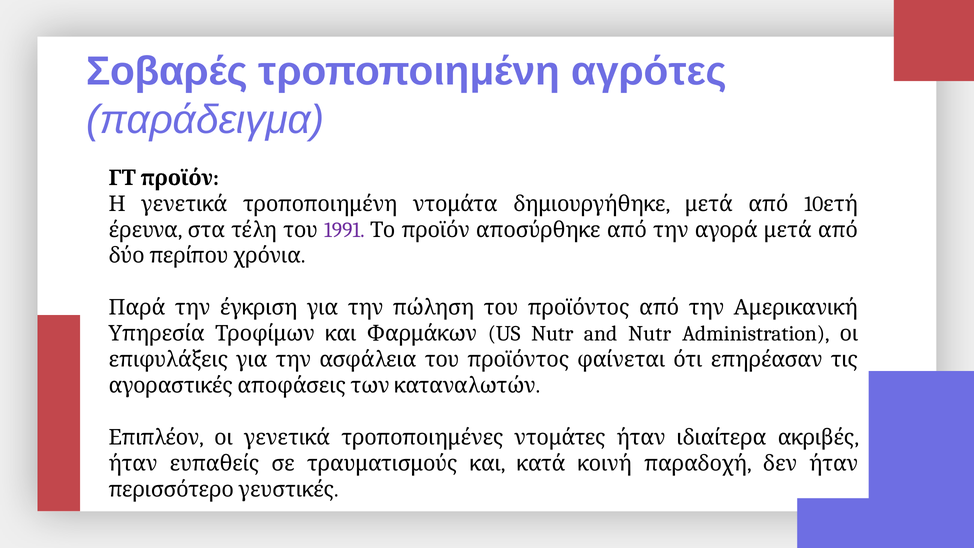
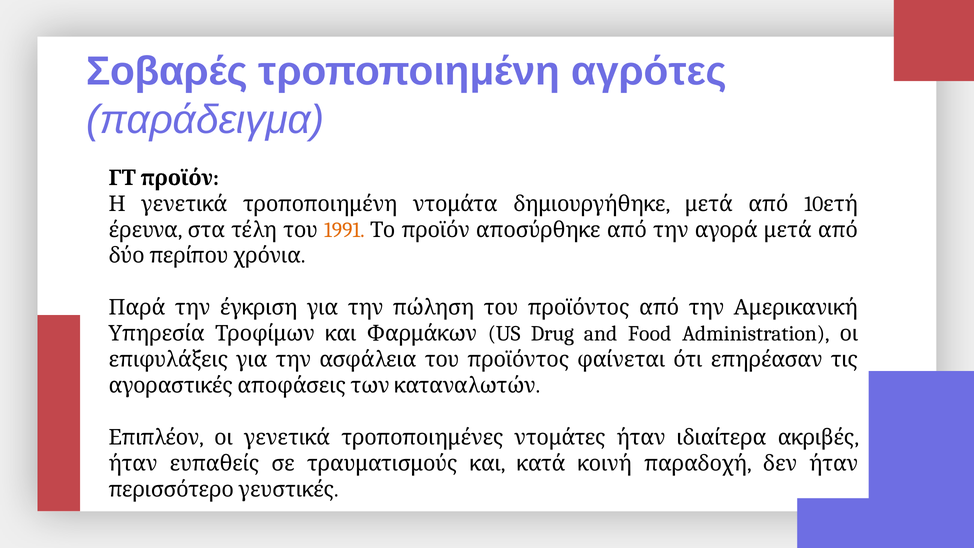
1991 colour: purple -> orange (344, 230)
US Nutr: Nutr -> Drug (552, 334)
and Nutr: Nutr -> Food (650, 334)
